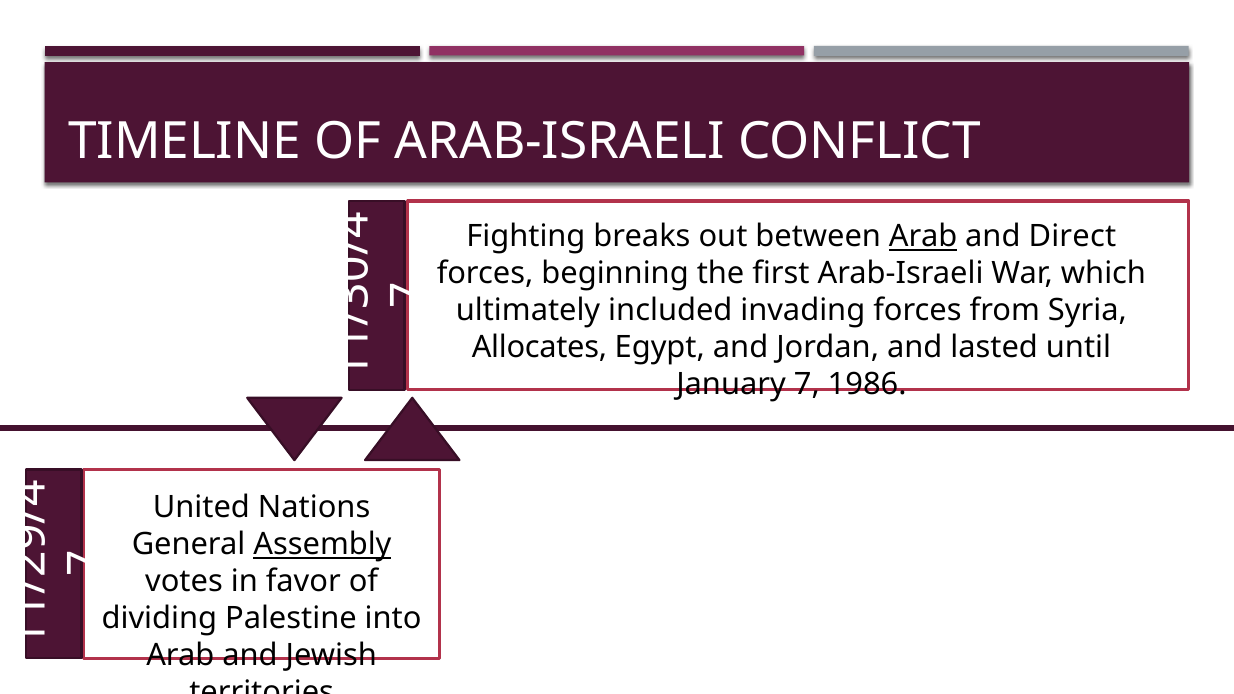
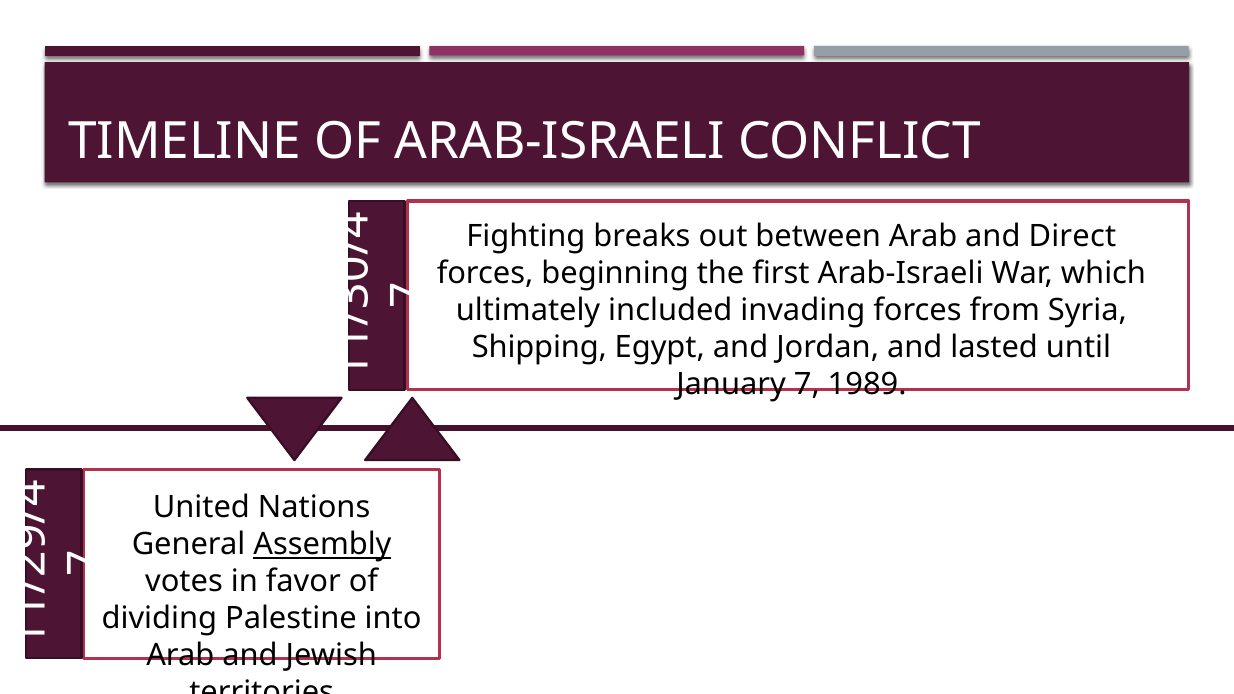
Arab underline: present -> none (923, 236)
Allocates: Allocates -> Shipping (539, 347)
1986: 1986 -> 1989 (867, 384)
